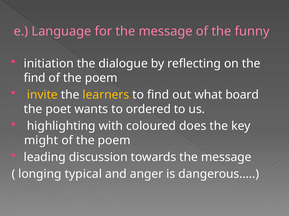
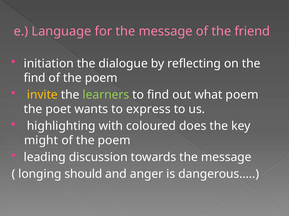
funny: funny -> friend (252, 31)
learners colour: yellow -> light green (106, 95)
what board: board -> poem (242, 95)
ordered: ordered -> express (148, 109)
typical: typical -> should (83, 174)
